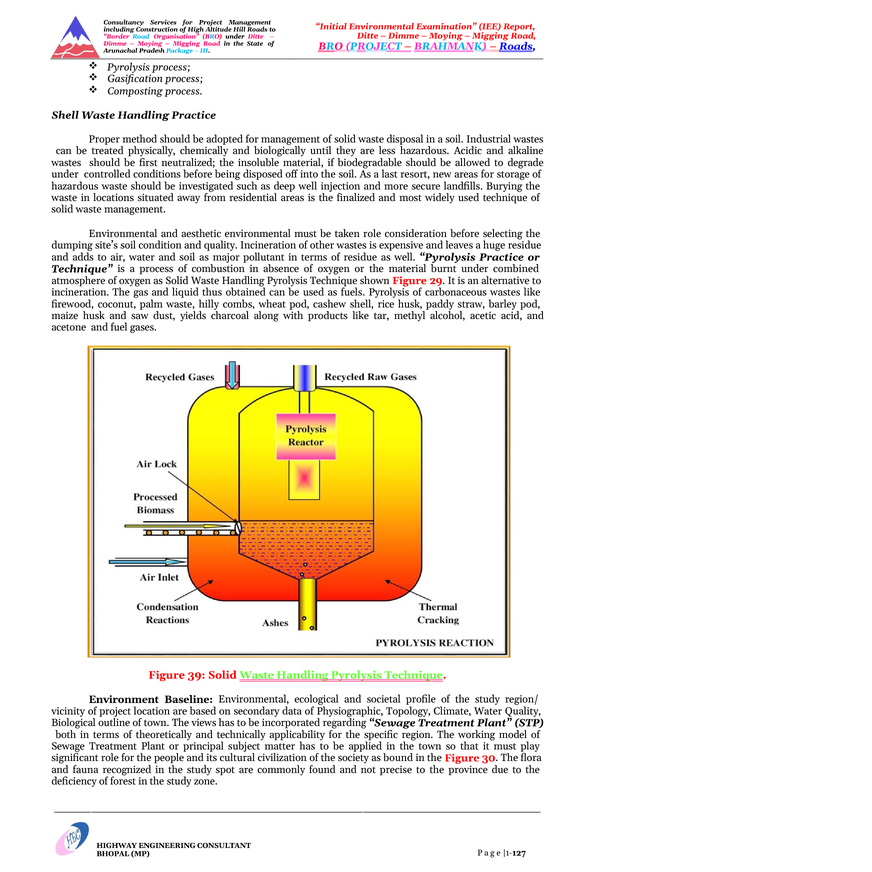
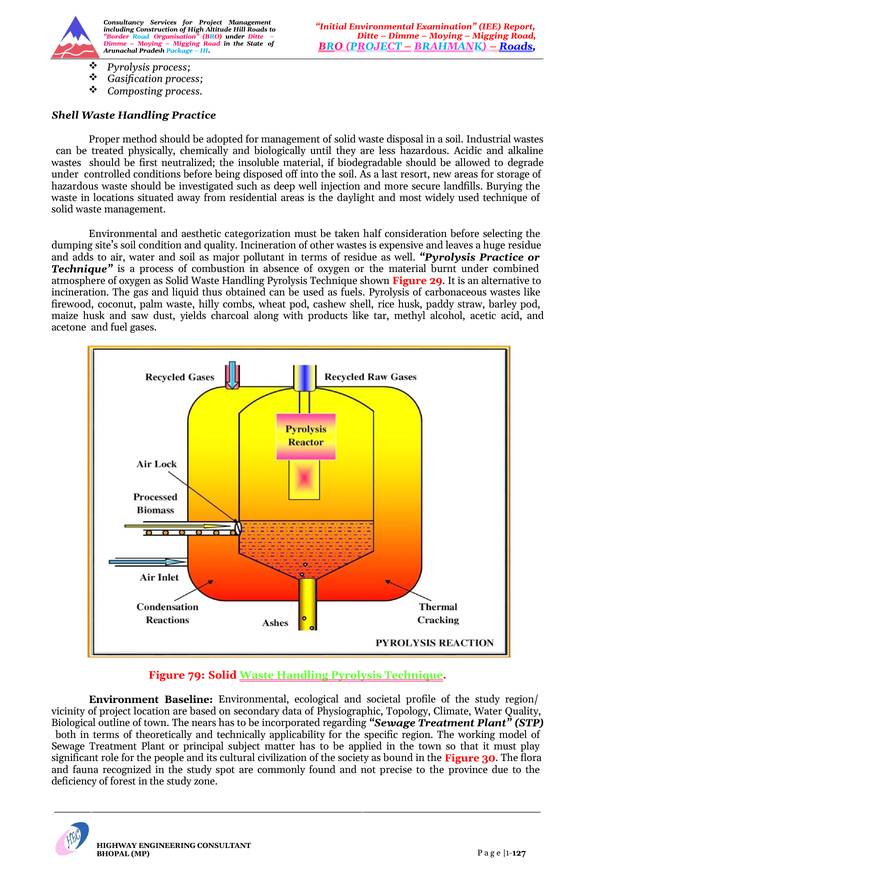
finalized: finalized -> daylight (356, 198)
aesthetic environmental: environmental -> categorization (258, 234)
taken role: role -> half (372, 234)
39: 39 -> 79 (196, 675)
views: views -> nears (204, 723)
